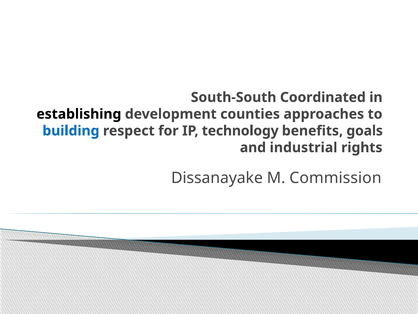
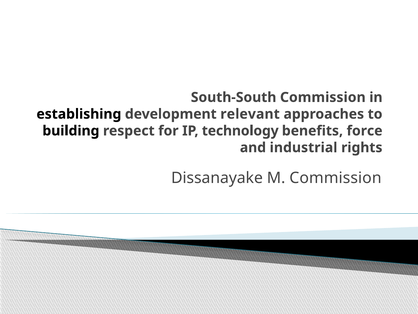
South-South Coordinated: Coordinated -> Commission (323, 97)
counties: counties -> relevant (250, 114)
building colour: blue -> black (71, 131)
goals: goals -> force (365, 131)
